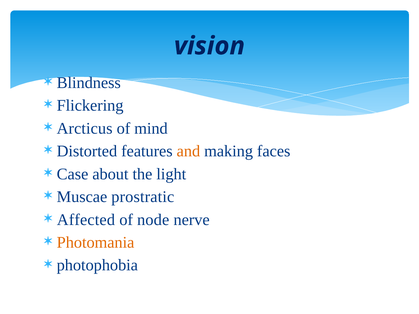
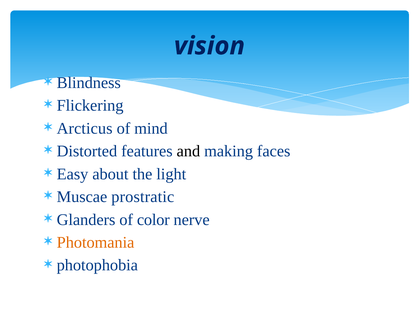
and colour: orange -> black (188, 151)
Case: Case -> Easy (73, 174)
Affected: Affected -> Glanders (86, 220)
node: node -> color (153, 220)
